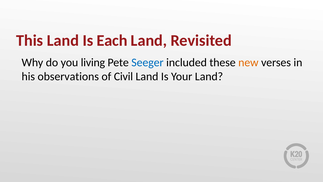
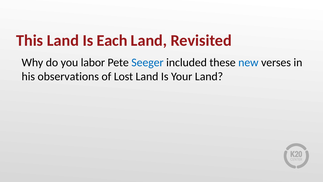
living: living -> labor (93, 62)
new colour: orange -> blue (248, 62)
Civil: Civil -> Lost (123, 76)
